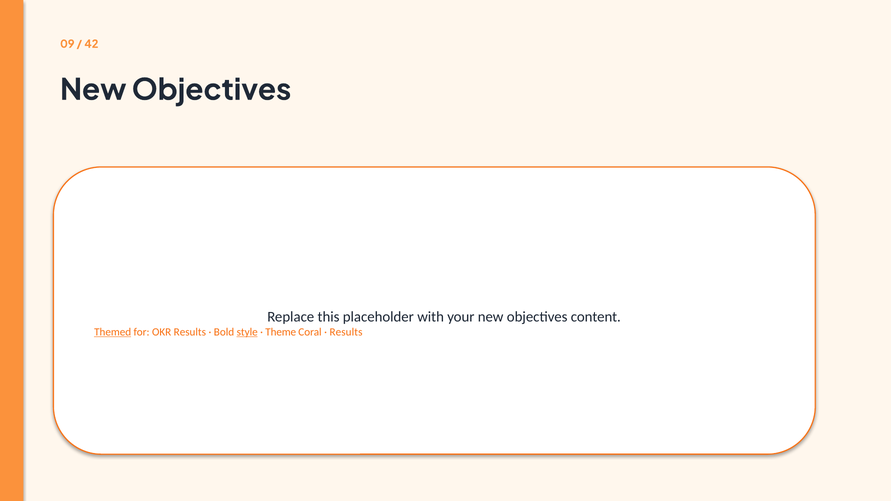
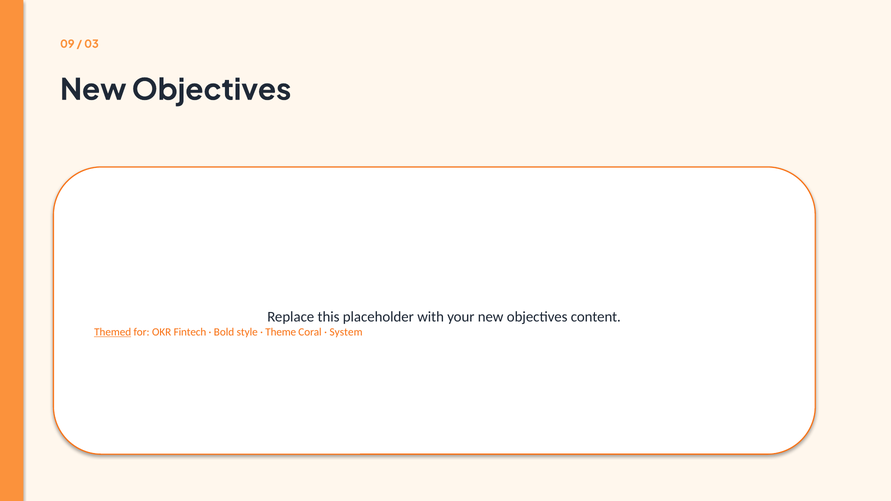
42: 42 -> 03 (91, 44)
OKR Results: Results -> Fintech (190, 332)
style underline: present -> none (247, 332)
Results: Results -> System (346, 332)
